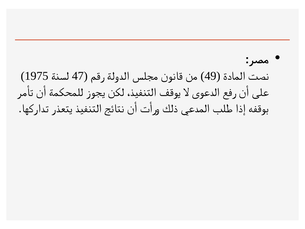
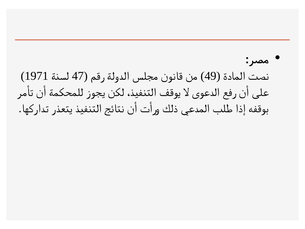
1975: 1975 -> 1971 (36, 76)
